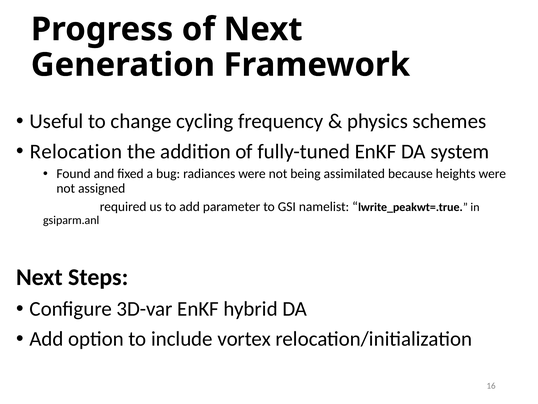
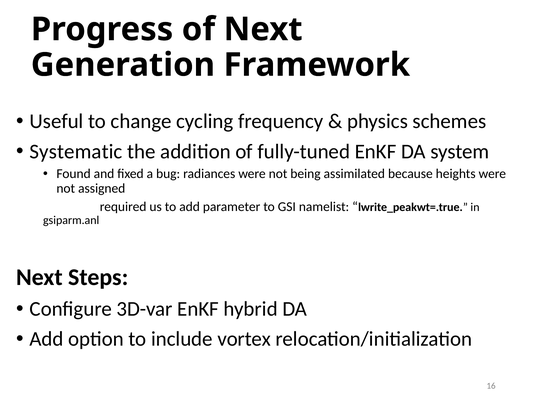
Relocation: Relocation -> Systematic (76, 151)
